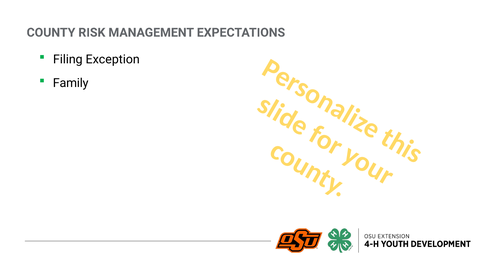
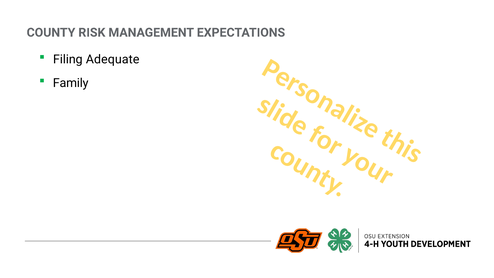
Exception: Exception -> Adequate (113, 59)
